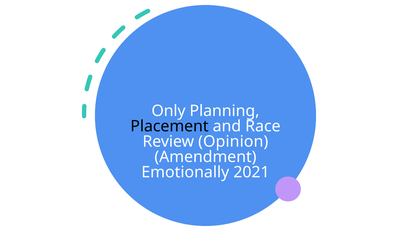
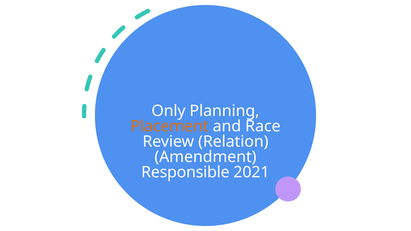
Placement colour: black -> orange (170, 126)
Opinion: Opinion -> Relation (233, 142)
Emotionally: Emotionally -> Responsible (185, 173)
